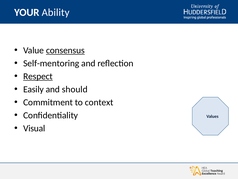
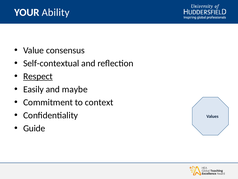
consensus underline: present -> none (65, 50)
Self-mentoring: Self-mentoring -> Self-contextual (51, 63)
should: should -> maybe (75, 89)
Visual: Visual -> Guide (34, 128)
